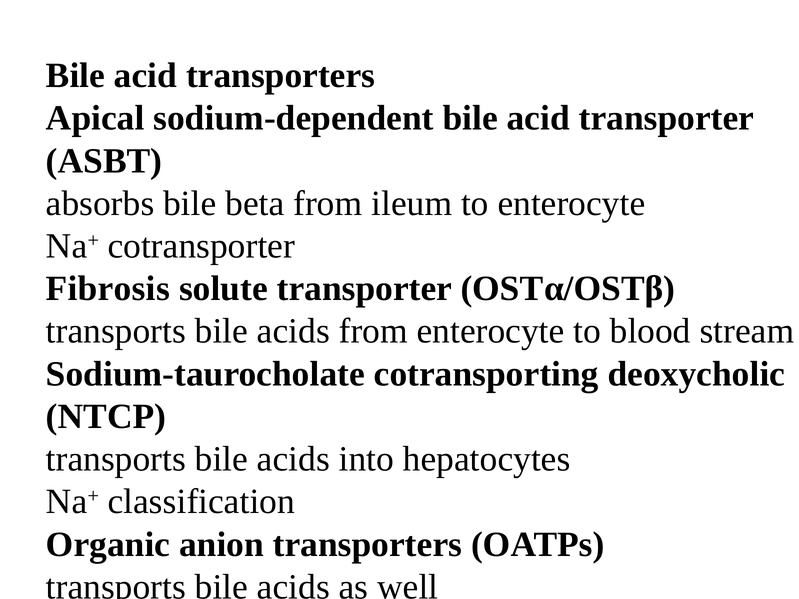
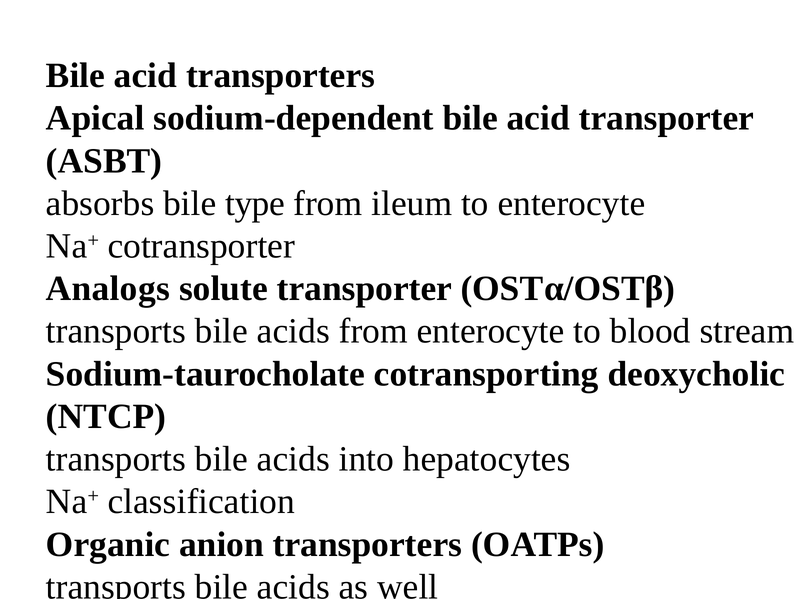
beta: beta -> type (255, 204)
Fibrosis: Fibrosis -> Analogs (108, 289)
